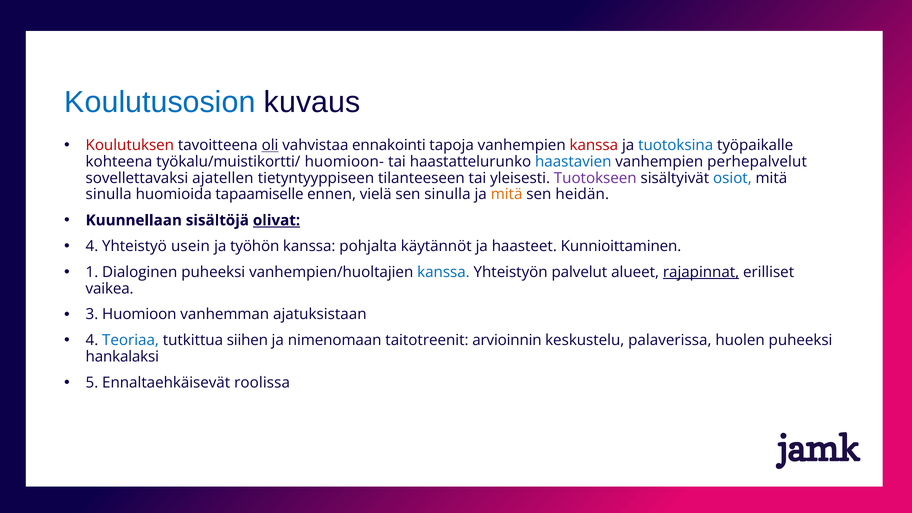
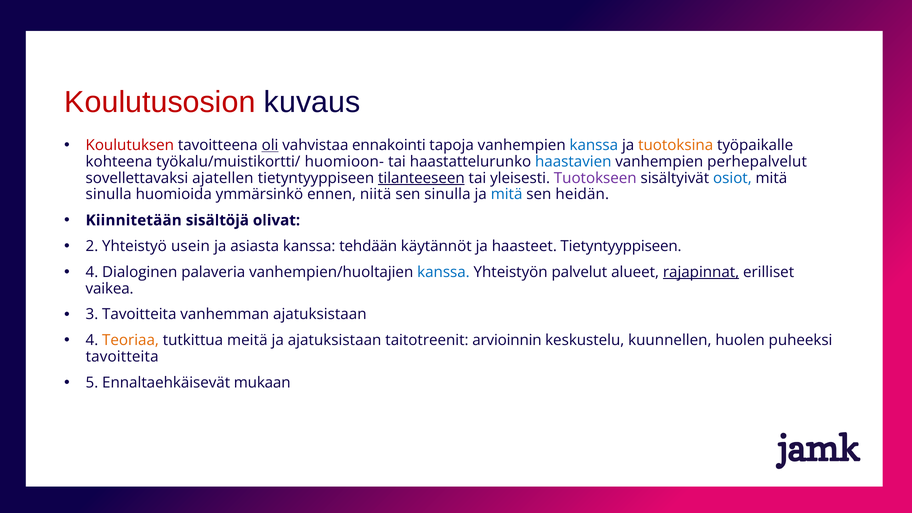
Koulutusosion colour: blue -> red (160, 102)
kanssa colour: red -> blue (594, 145)
tuotoksina colour: blue -> orange (676, 145)
tilanteeseen underline: none -> present (421, 178)
tapaamiselle: tapaamiselle -> ymmärsinkö (259, 194)
vielä: vielä -> niitä (376, 194)
mitä colour: orange -> blue (507, 194)
Kuunnellaan: Kuunnellaan -> Kiinnitetään (134, 220)
olivat underline: present -> none (277, 220)
4: 4 -> 2 (92, 246)
työhön: työhön -> asiasta (255, 246)
pohjalta: pohjalta -> tehdään (368, 246)
haasteet Kunnioittaminen: Kunnioittaminen -> Tietyntyyppiseen (621, 246)
1: 1 -> 4 (92, 272)
Dialoginen puheeksi: puheeksi -> palaveria (213, 272)
3 Huomioon: Huomioon -> Tavoitteita (139, 314)
Teoriaa colour: blue -> orange (130, 340)
siihen: siihen -> meitä (247, 340)
ja nimenomaan: nimenomaan -> ajatuksistaan (335, 340)
palaverissa: palaverissa -> kuunnellen (670, 340)
hankalaksi: hankalaksi -> tavoitteita (122, 357)
roolissa: roolissa -> mukaan (262, 383)
